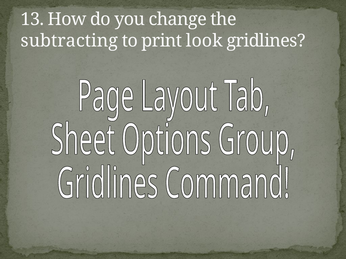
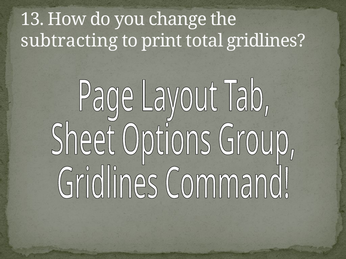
look: look -> total (205, 41)
